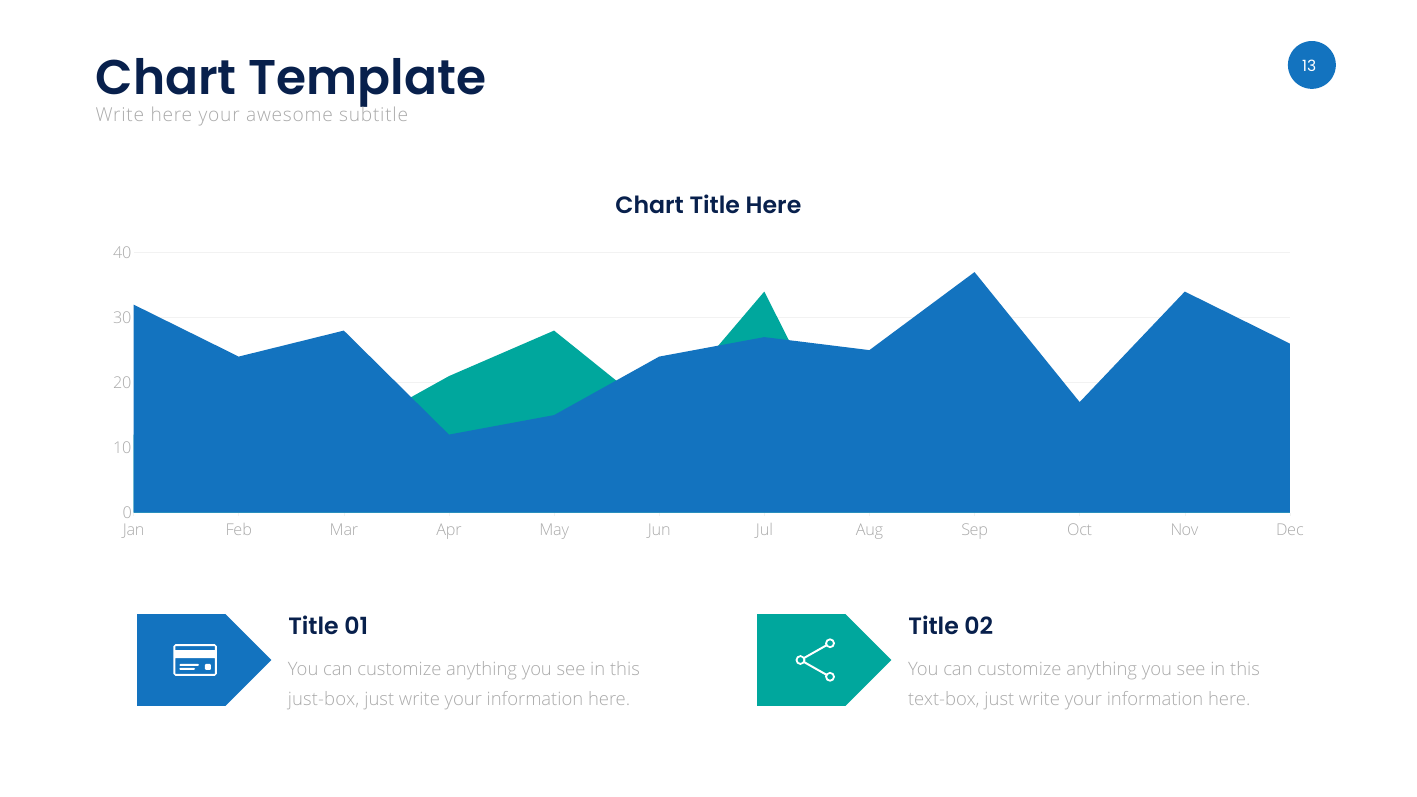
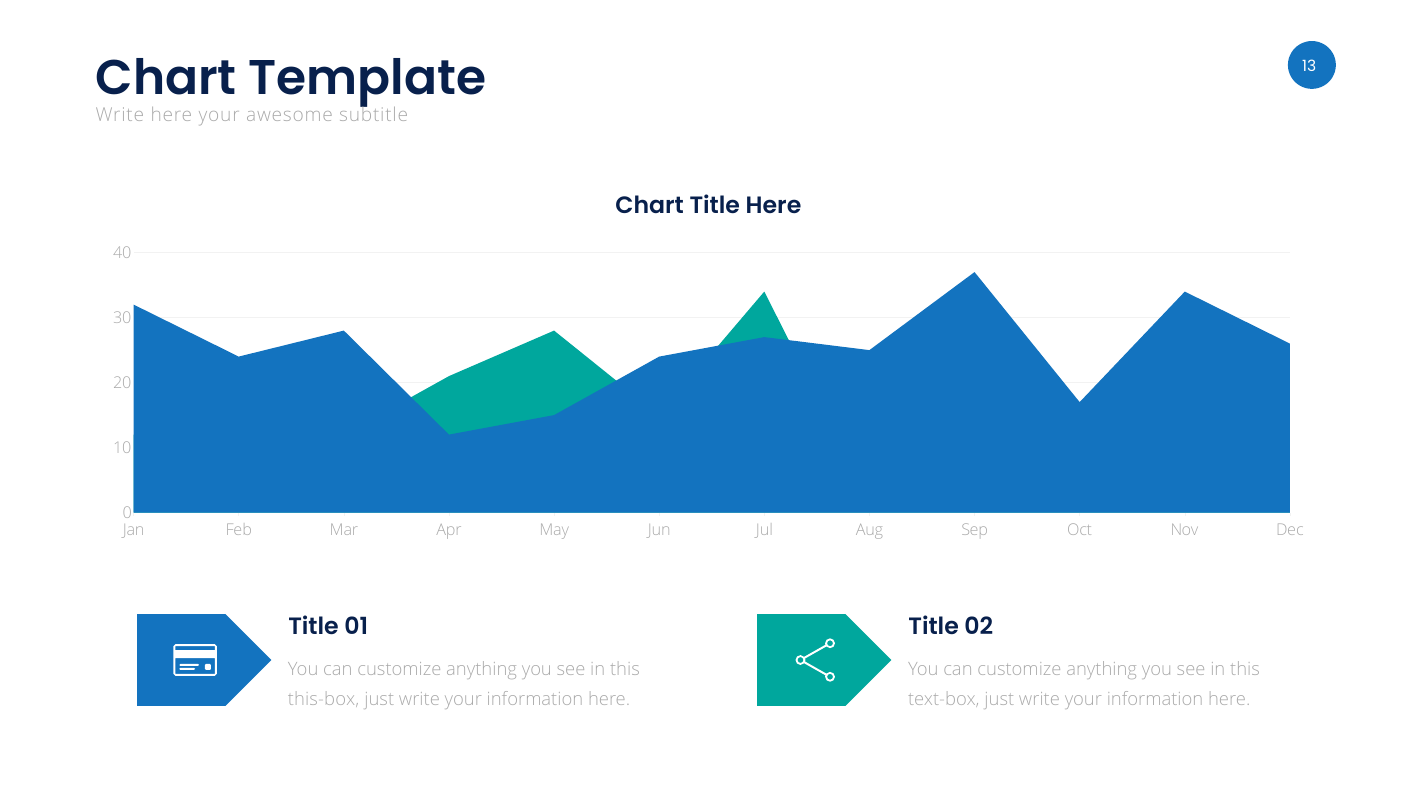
just-box: just-box -> this-box (324, 700)
